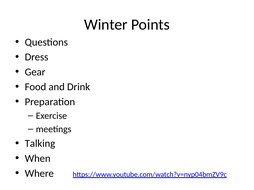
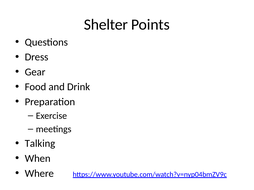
Winter: Winter -> Shelter (106, 25)
